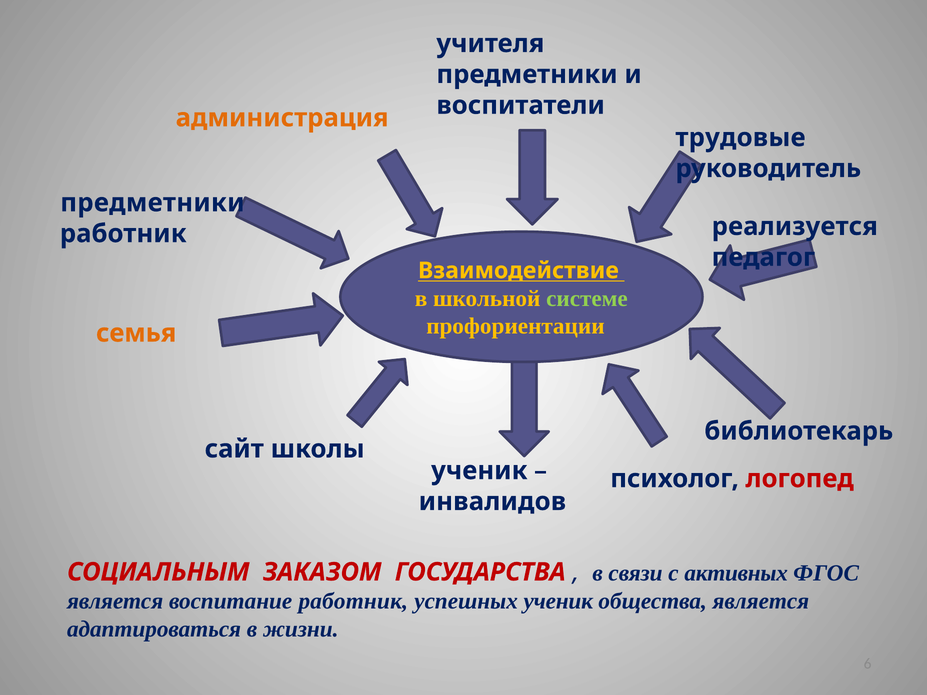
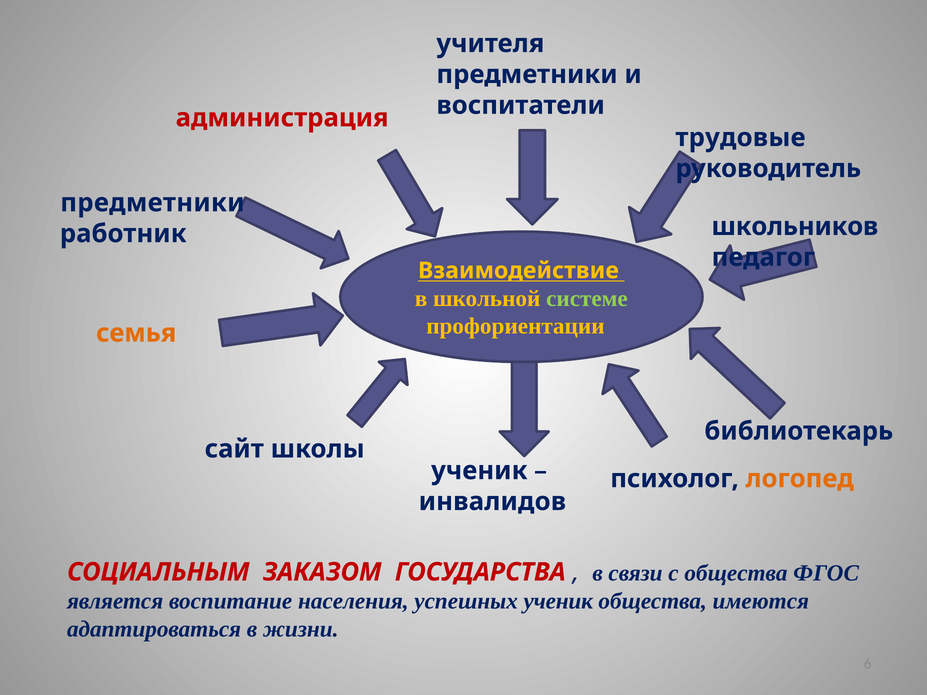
администрация colour: orange -> red (282, 118)
реализуется: реализуется -> школьников (795, 227)
логопед colour: red -> orange (800, 479)
с активных: активных -> общества (736, 573)
воспитание работник: работник -> населения (353, 601)
общества является: является -> имеются (761, 601)
